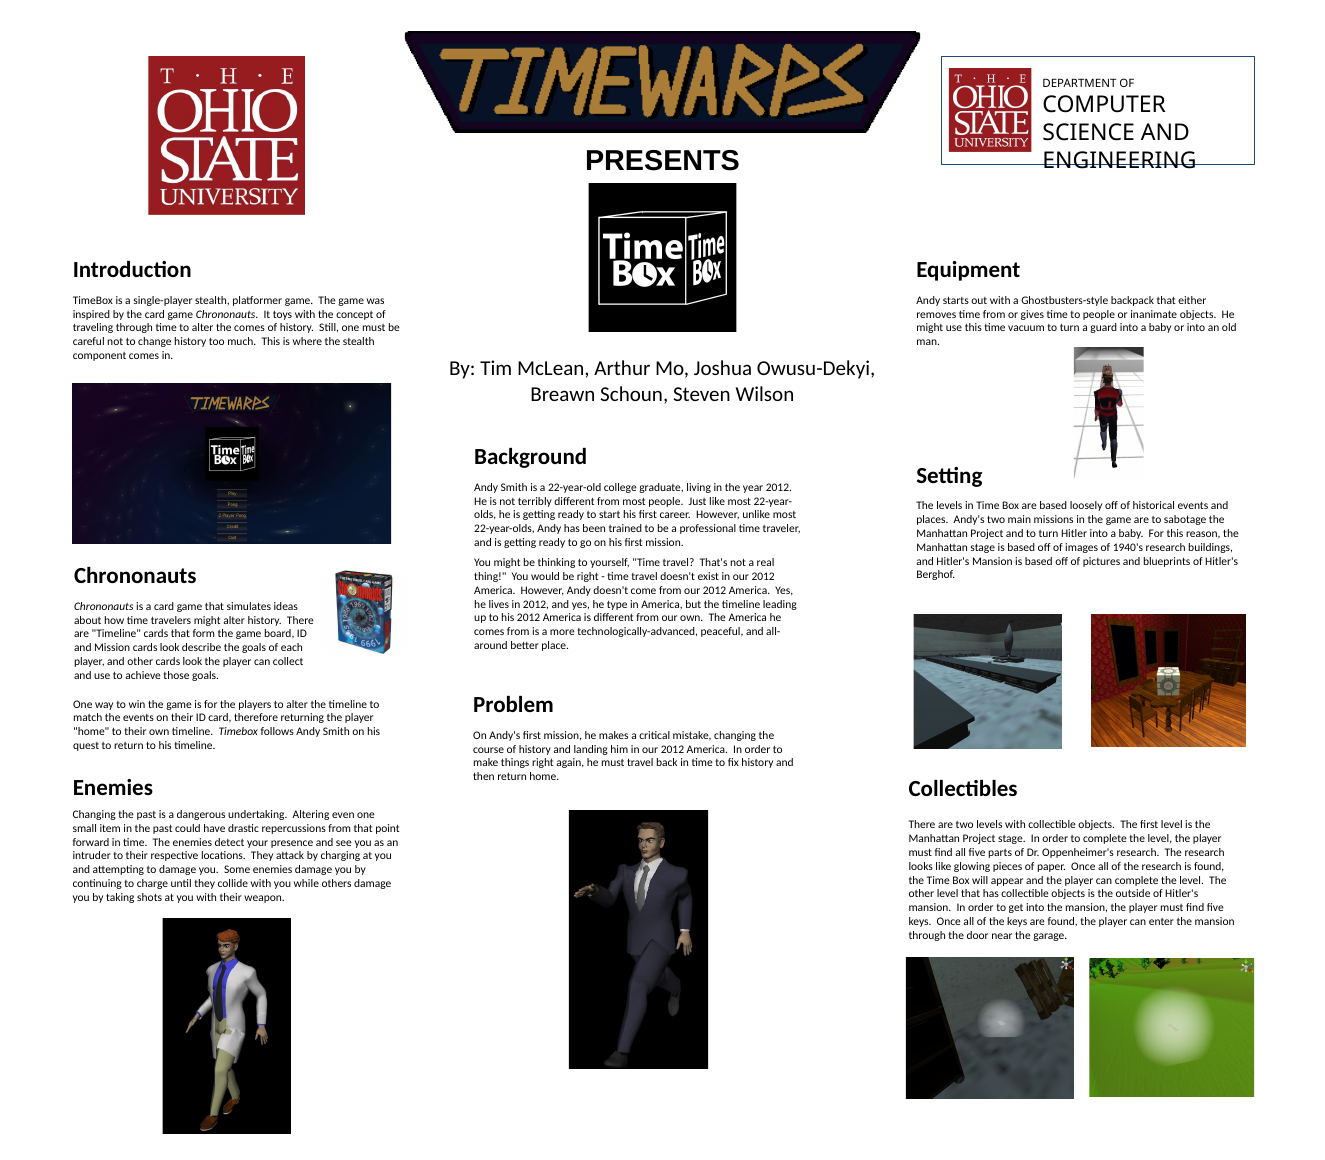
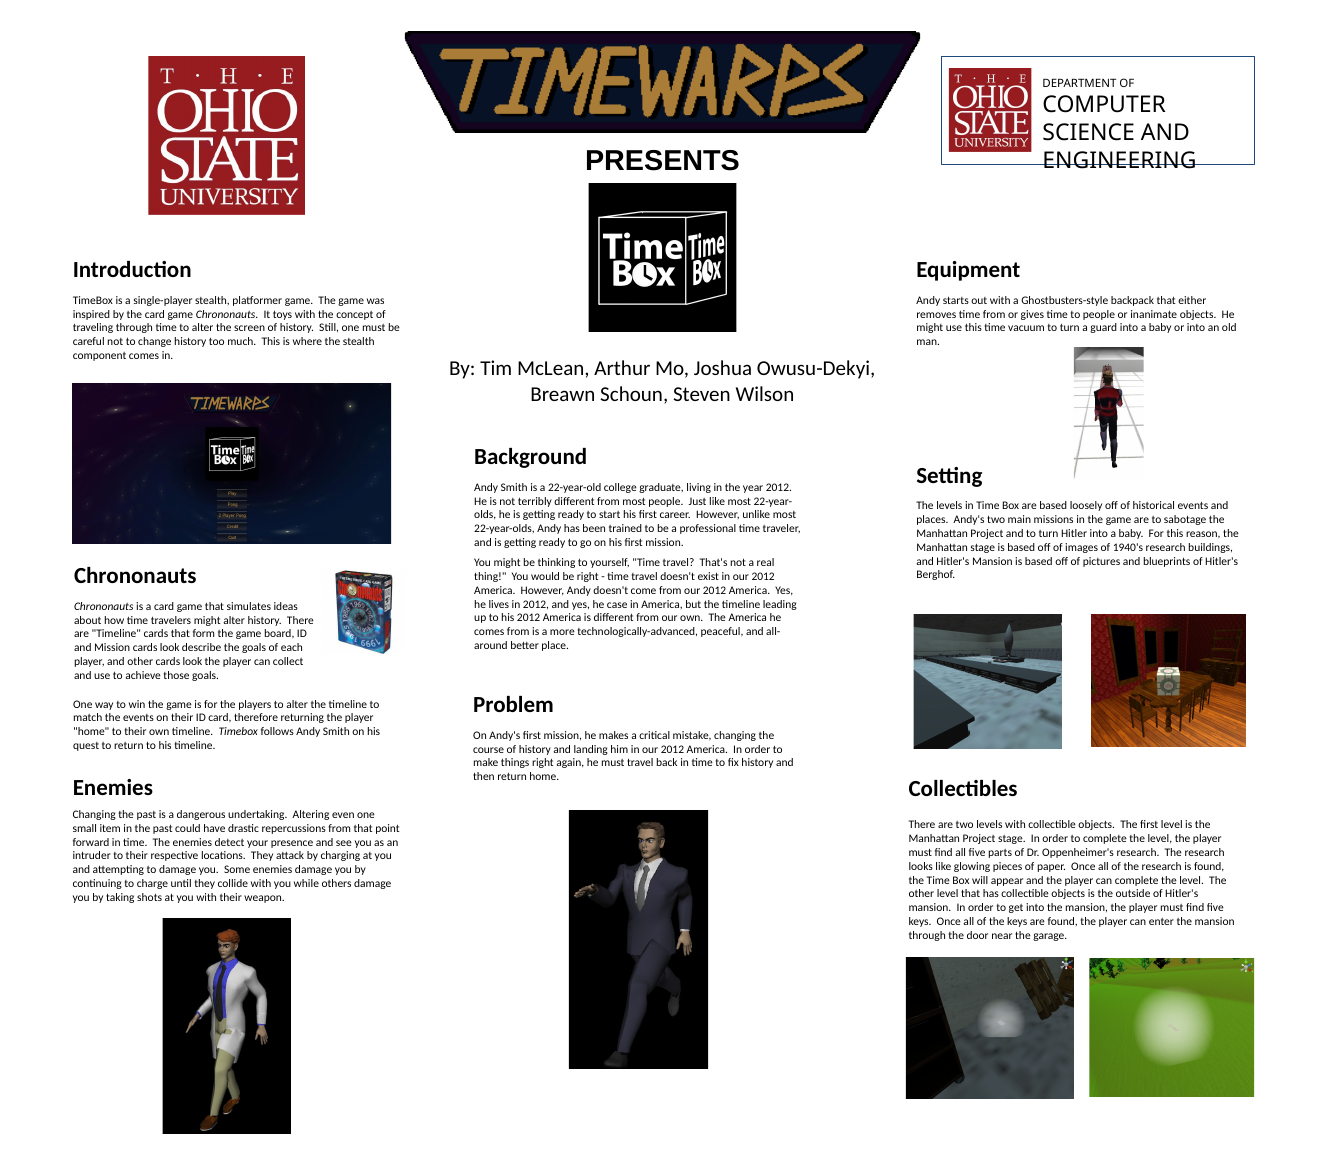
the comes: comes -> screen (250, 328)
type: type -> case (617, 604)
